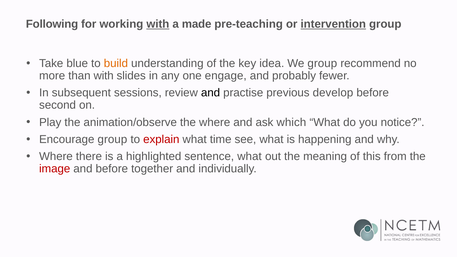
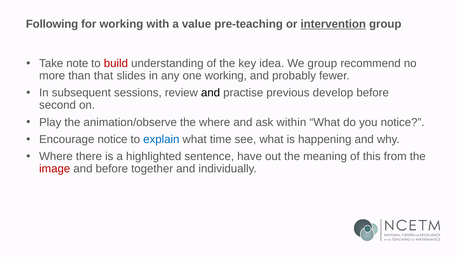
with underline: present -> none (158, 24)
made: made -> value (197, 24)
blue: blue -> note (77, 63)
build colour: orange -> red (116, 63)
than with: with -> that (104, 76)
one engage: engage -> working (226, 76)
which: which -> within (291, 122)
Encourage group: group -> notice (113, 139)
explain colour: red -> blue (161, 139)
sentence what: what -> have (250, 157)
